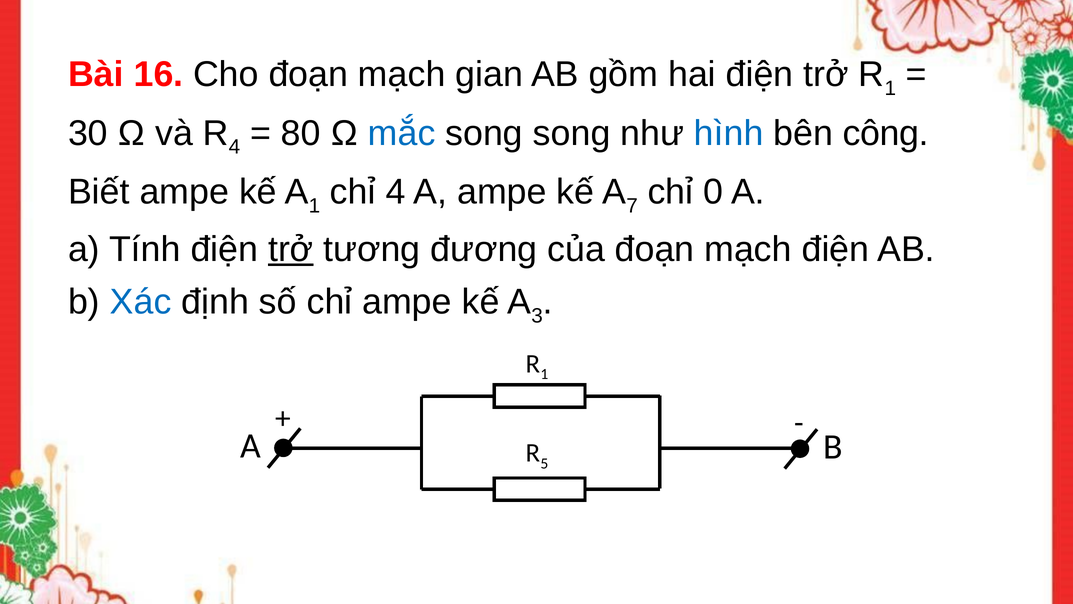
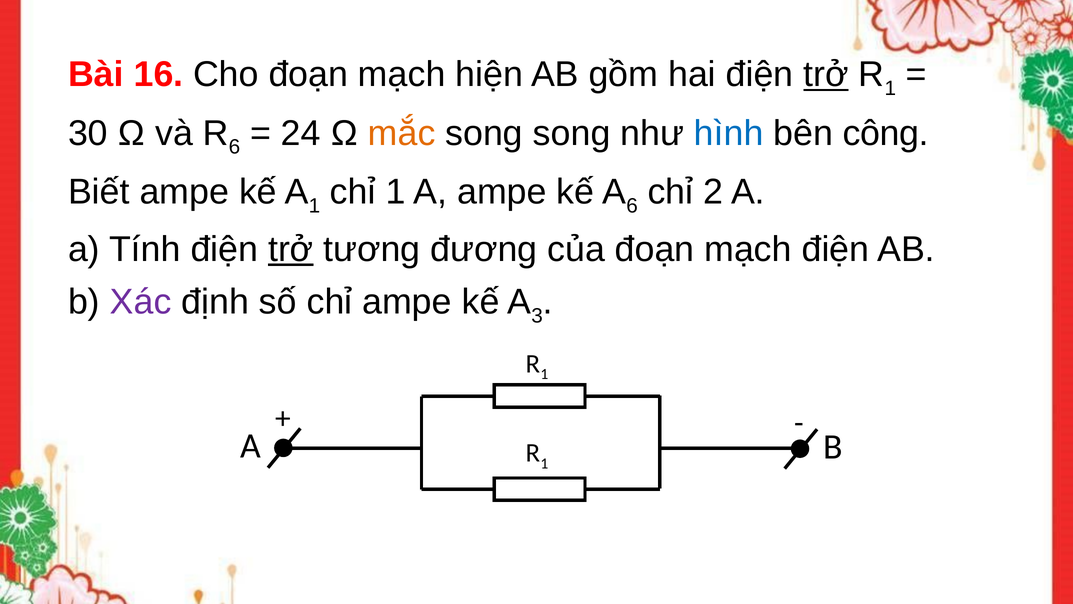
gian: gian -> hiện (489, 75)
trở underline: none -> present (826, 75)
4: 4 -> 6 (235, 147)
80: 80 -> 24 (301, 133)
mắc colour: blue -> orange (402, 133)
chỉ 4: 4 -> 1 (396, 192)
A 7: 7 -> 6 (632, 206)
0: 0 -> 2 (713, 192)
Xác colour: blue -> purple (141, 302)
5: 5 -> 1 (544, 463)
